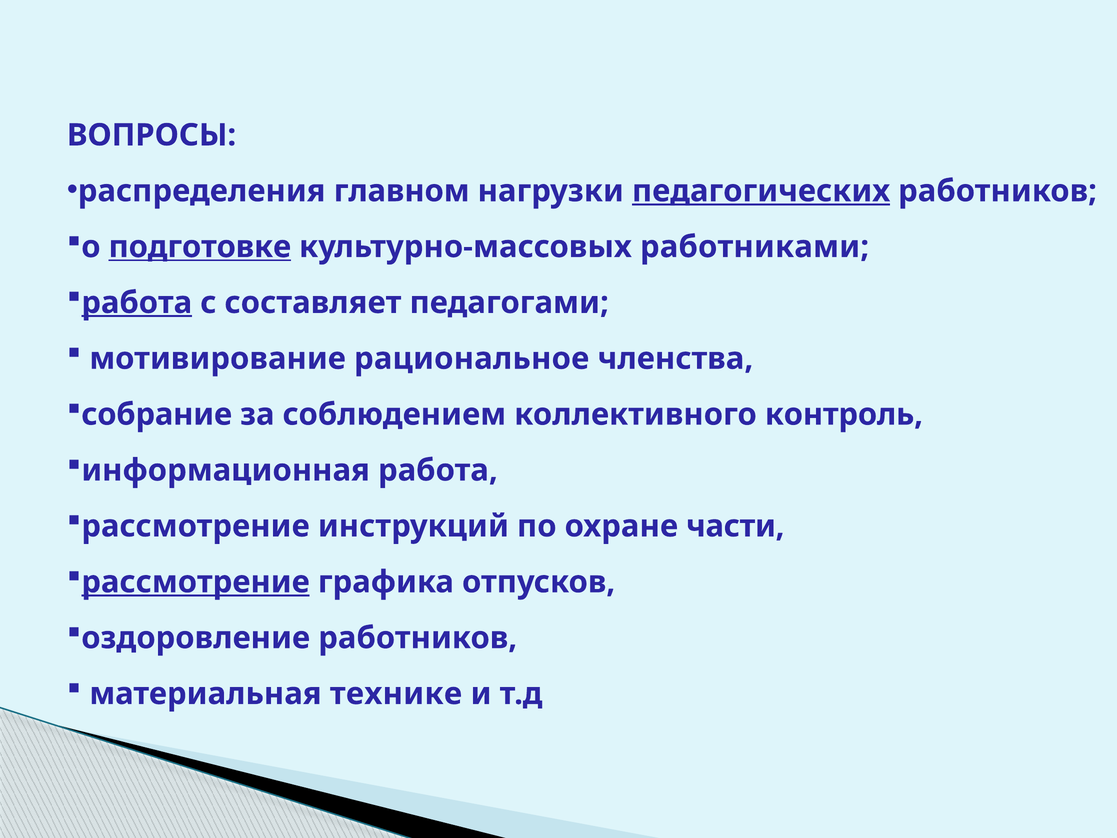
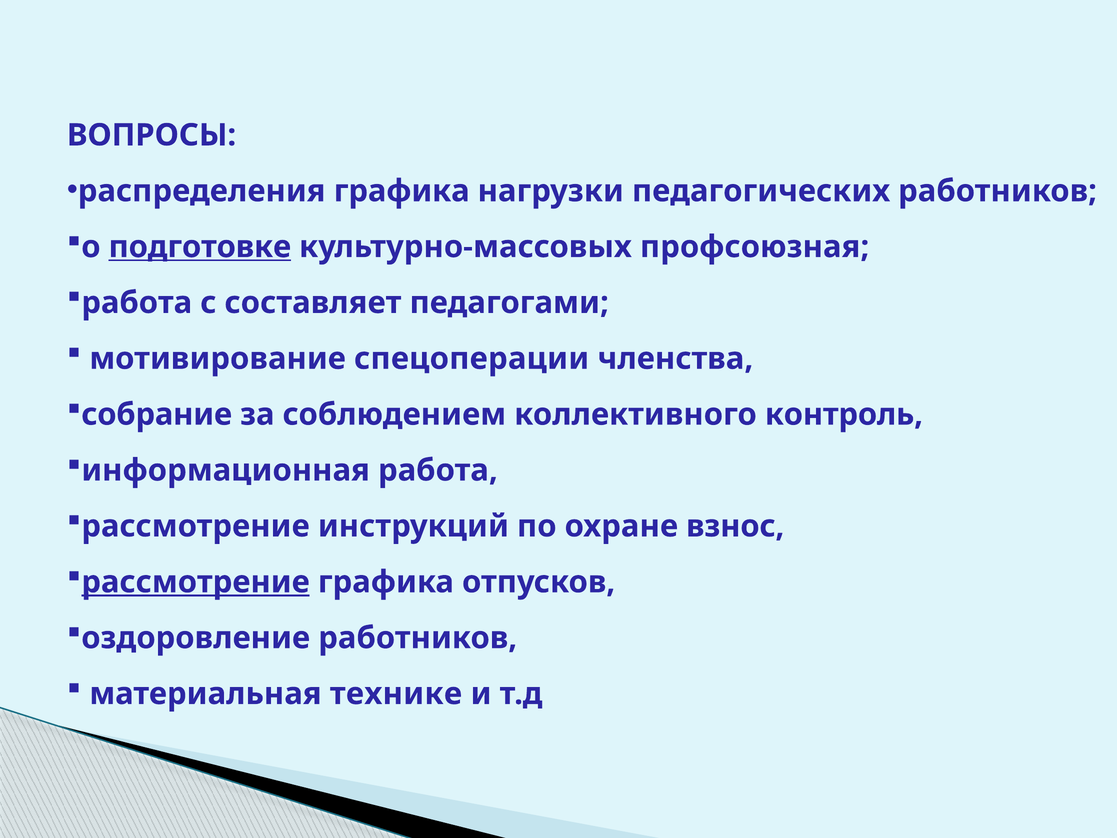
распределения главном: главном -> графика (402, 191)
педагогических underline: present -> none (761, 191)
работниками: работниками -> профсоюзная (755, 247)
работа underline: present -> none (137, 303)
рациональное: рациональное -> спецоперации (472, 358)
части: части -> взнос (735, 526)
